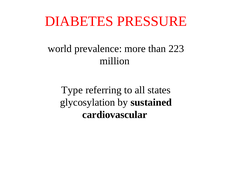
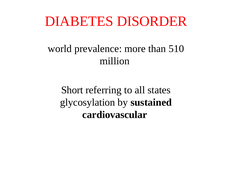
PRESSURE: PRESSURE -> DISORDER (152, 21)
223: 223 -> 510 (176, 49)
Type: Type -> Short (72, 90)
